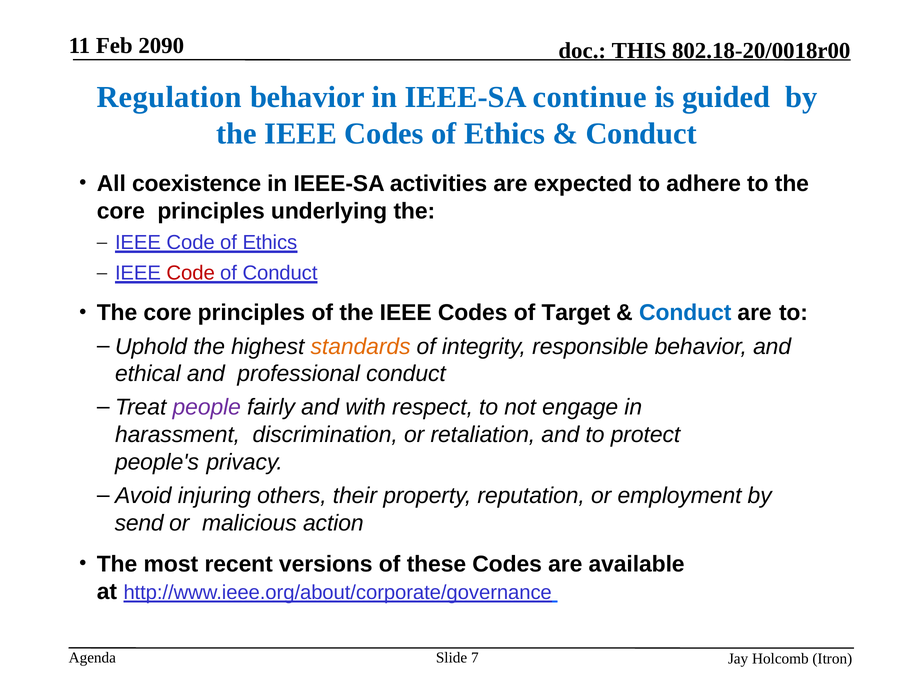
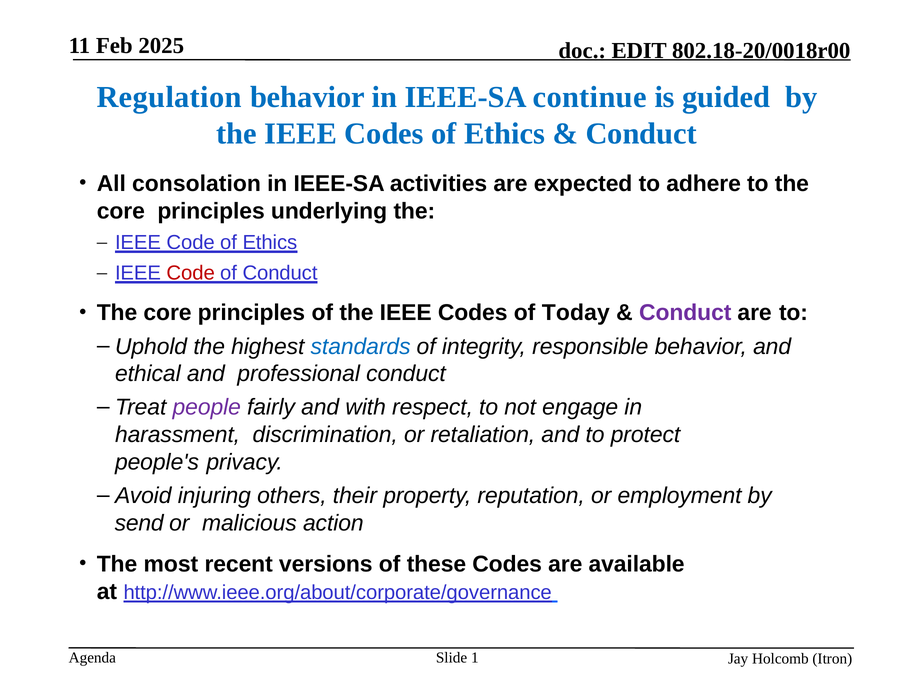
2090: 2090 -> 2025 (161, 46)
THIS: THIS -> EDIT (639, 51)
coexistence: coexistence -> consolation (196, 184)
Target: Target -> Today (576, 313)
Conduct colour: blue -> purple (685, 313)
standards colour: orange -> blue (361, 347)
7: 7 -> 1 (475, 658)
